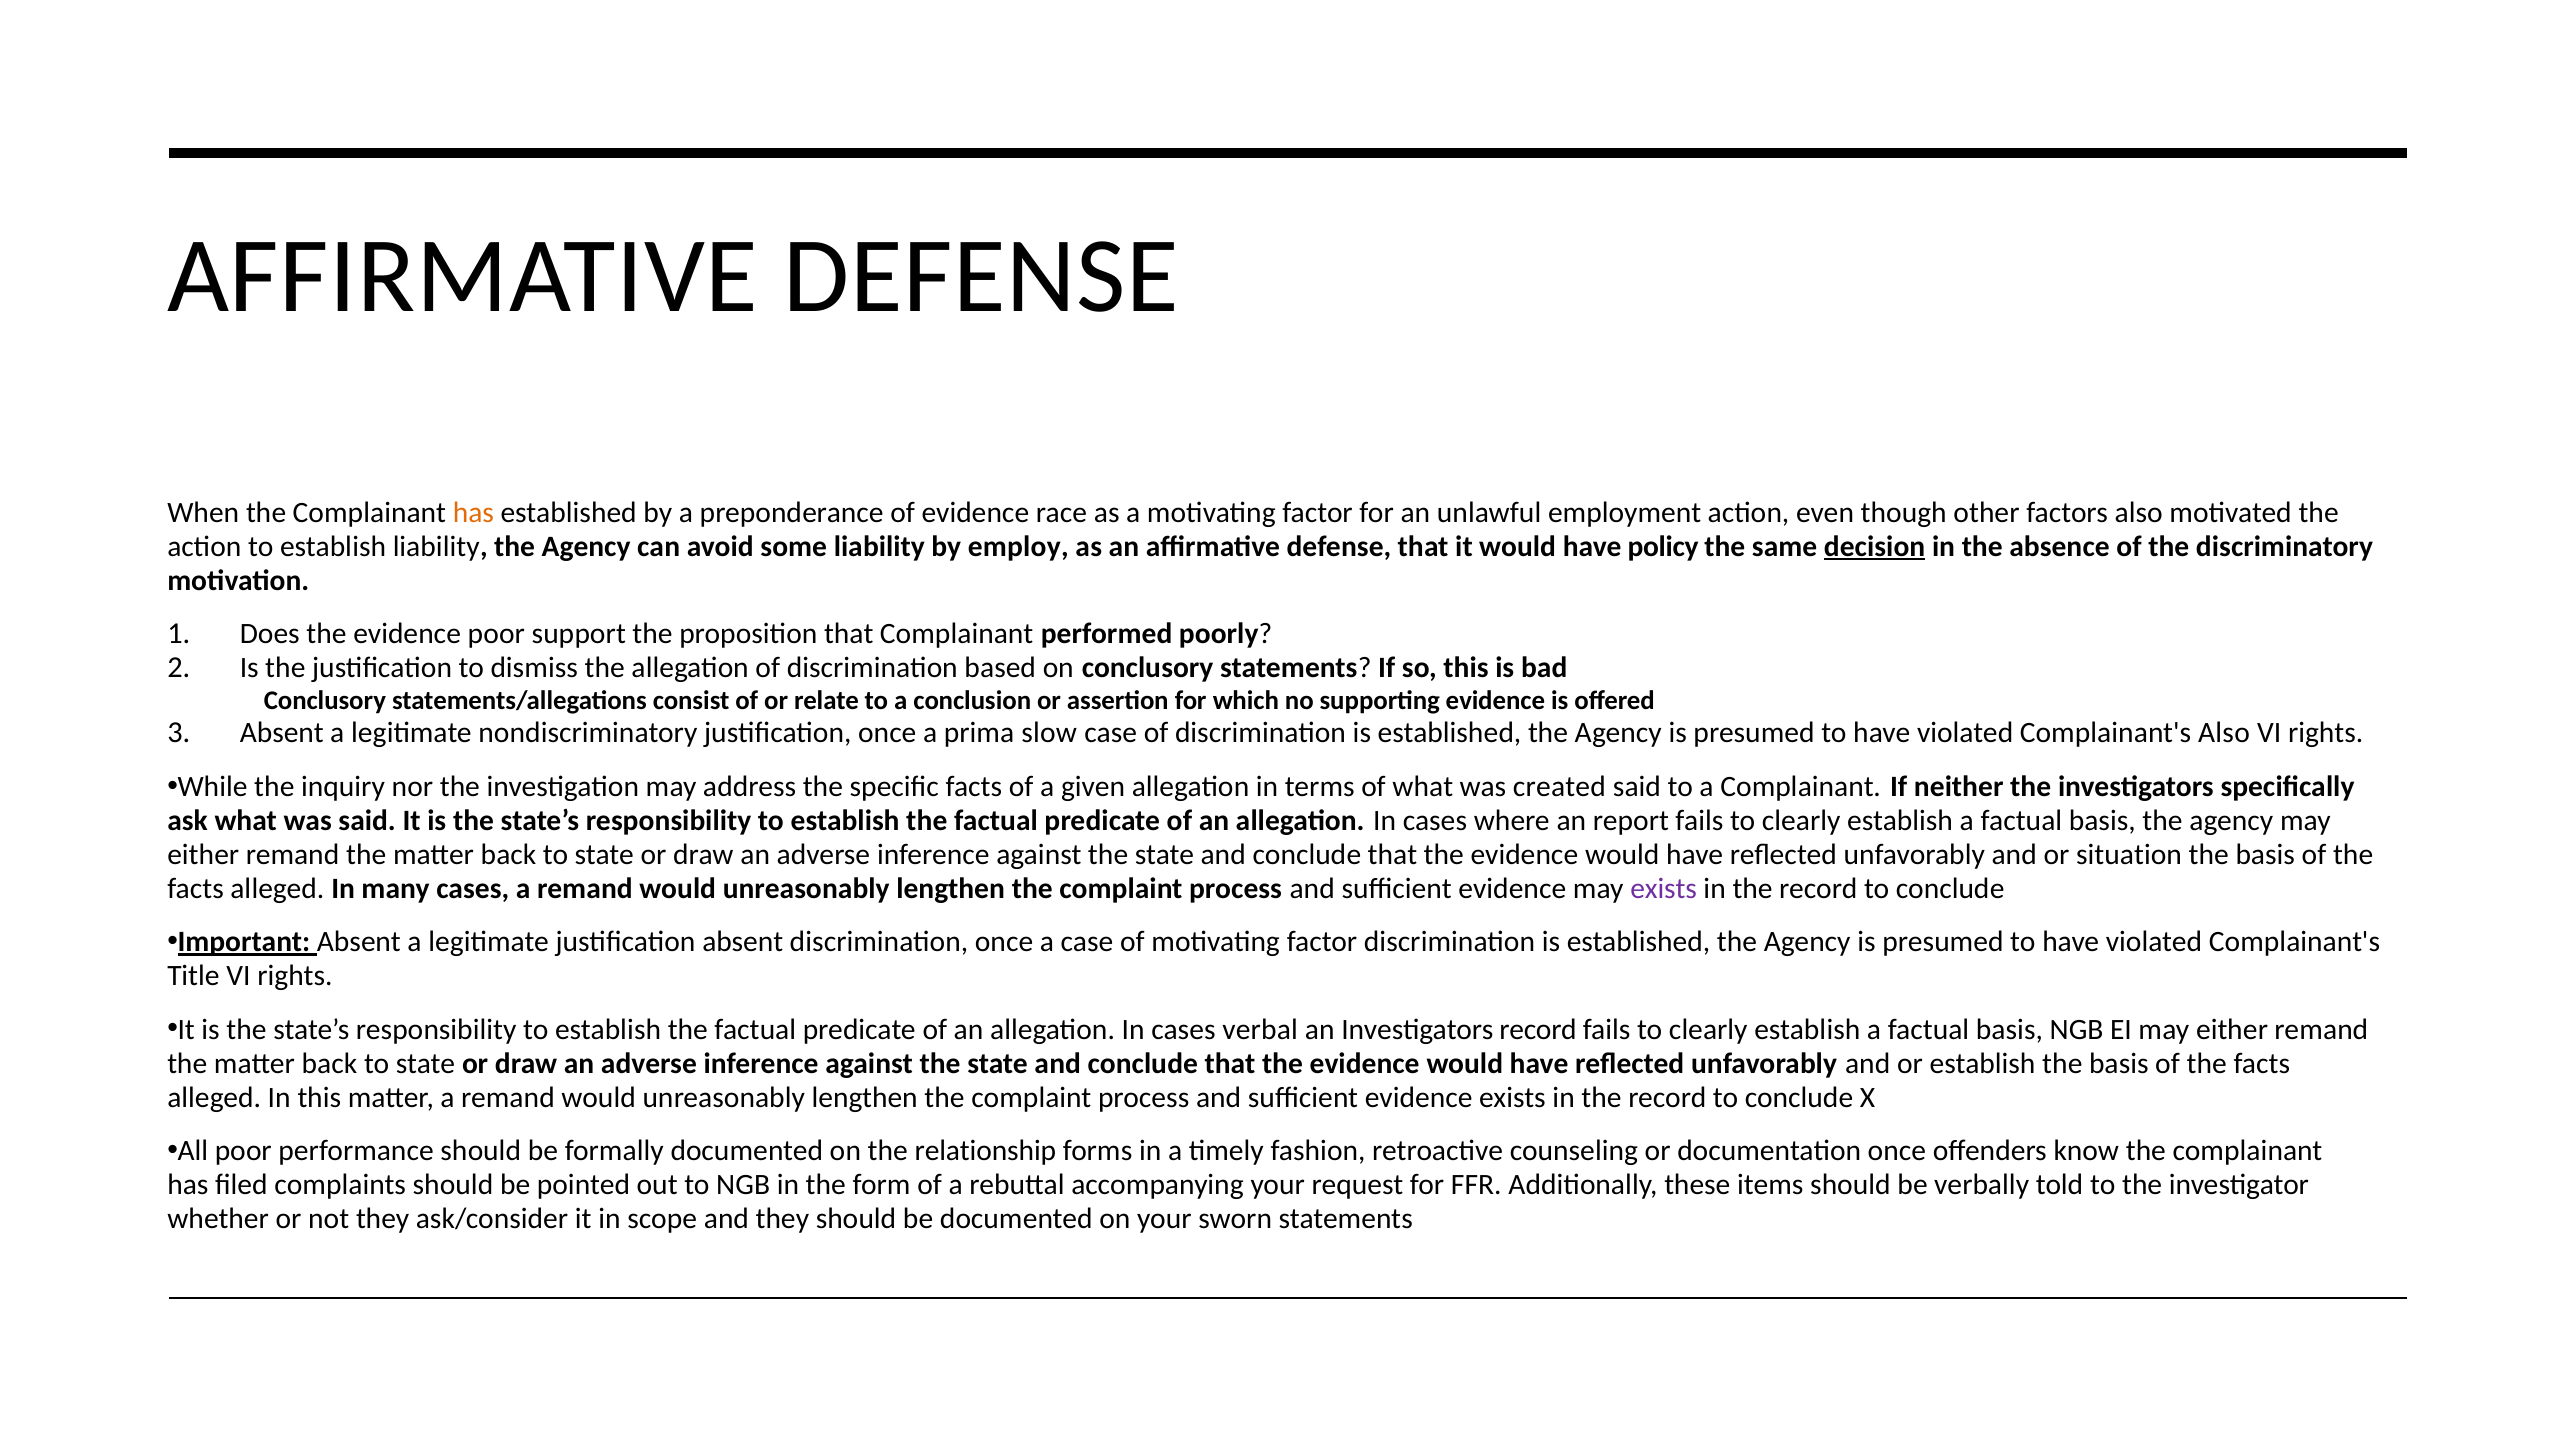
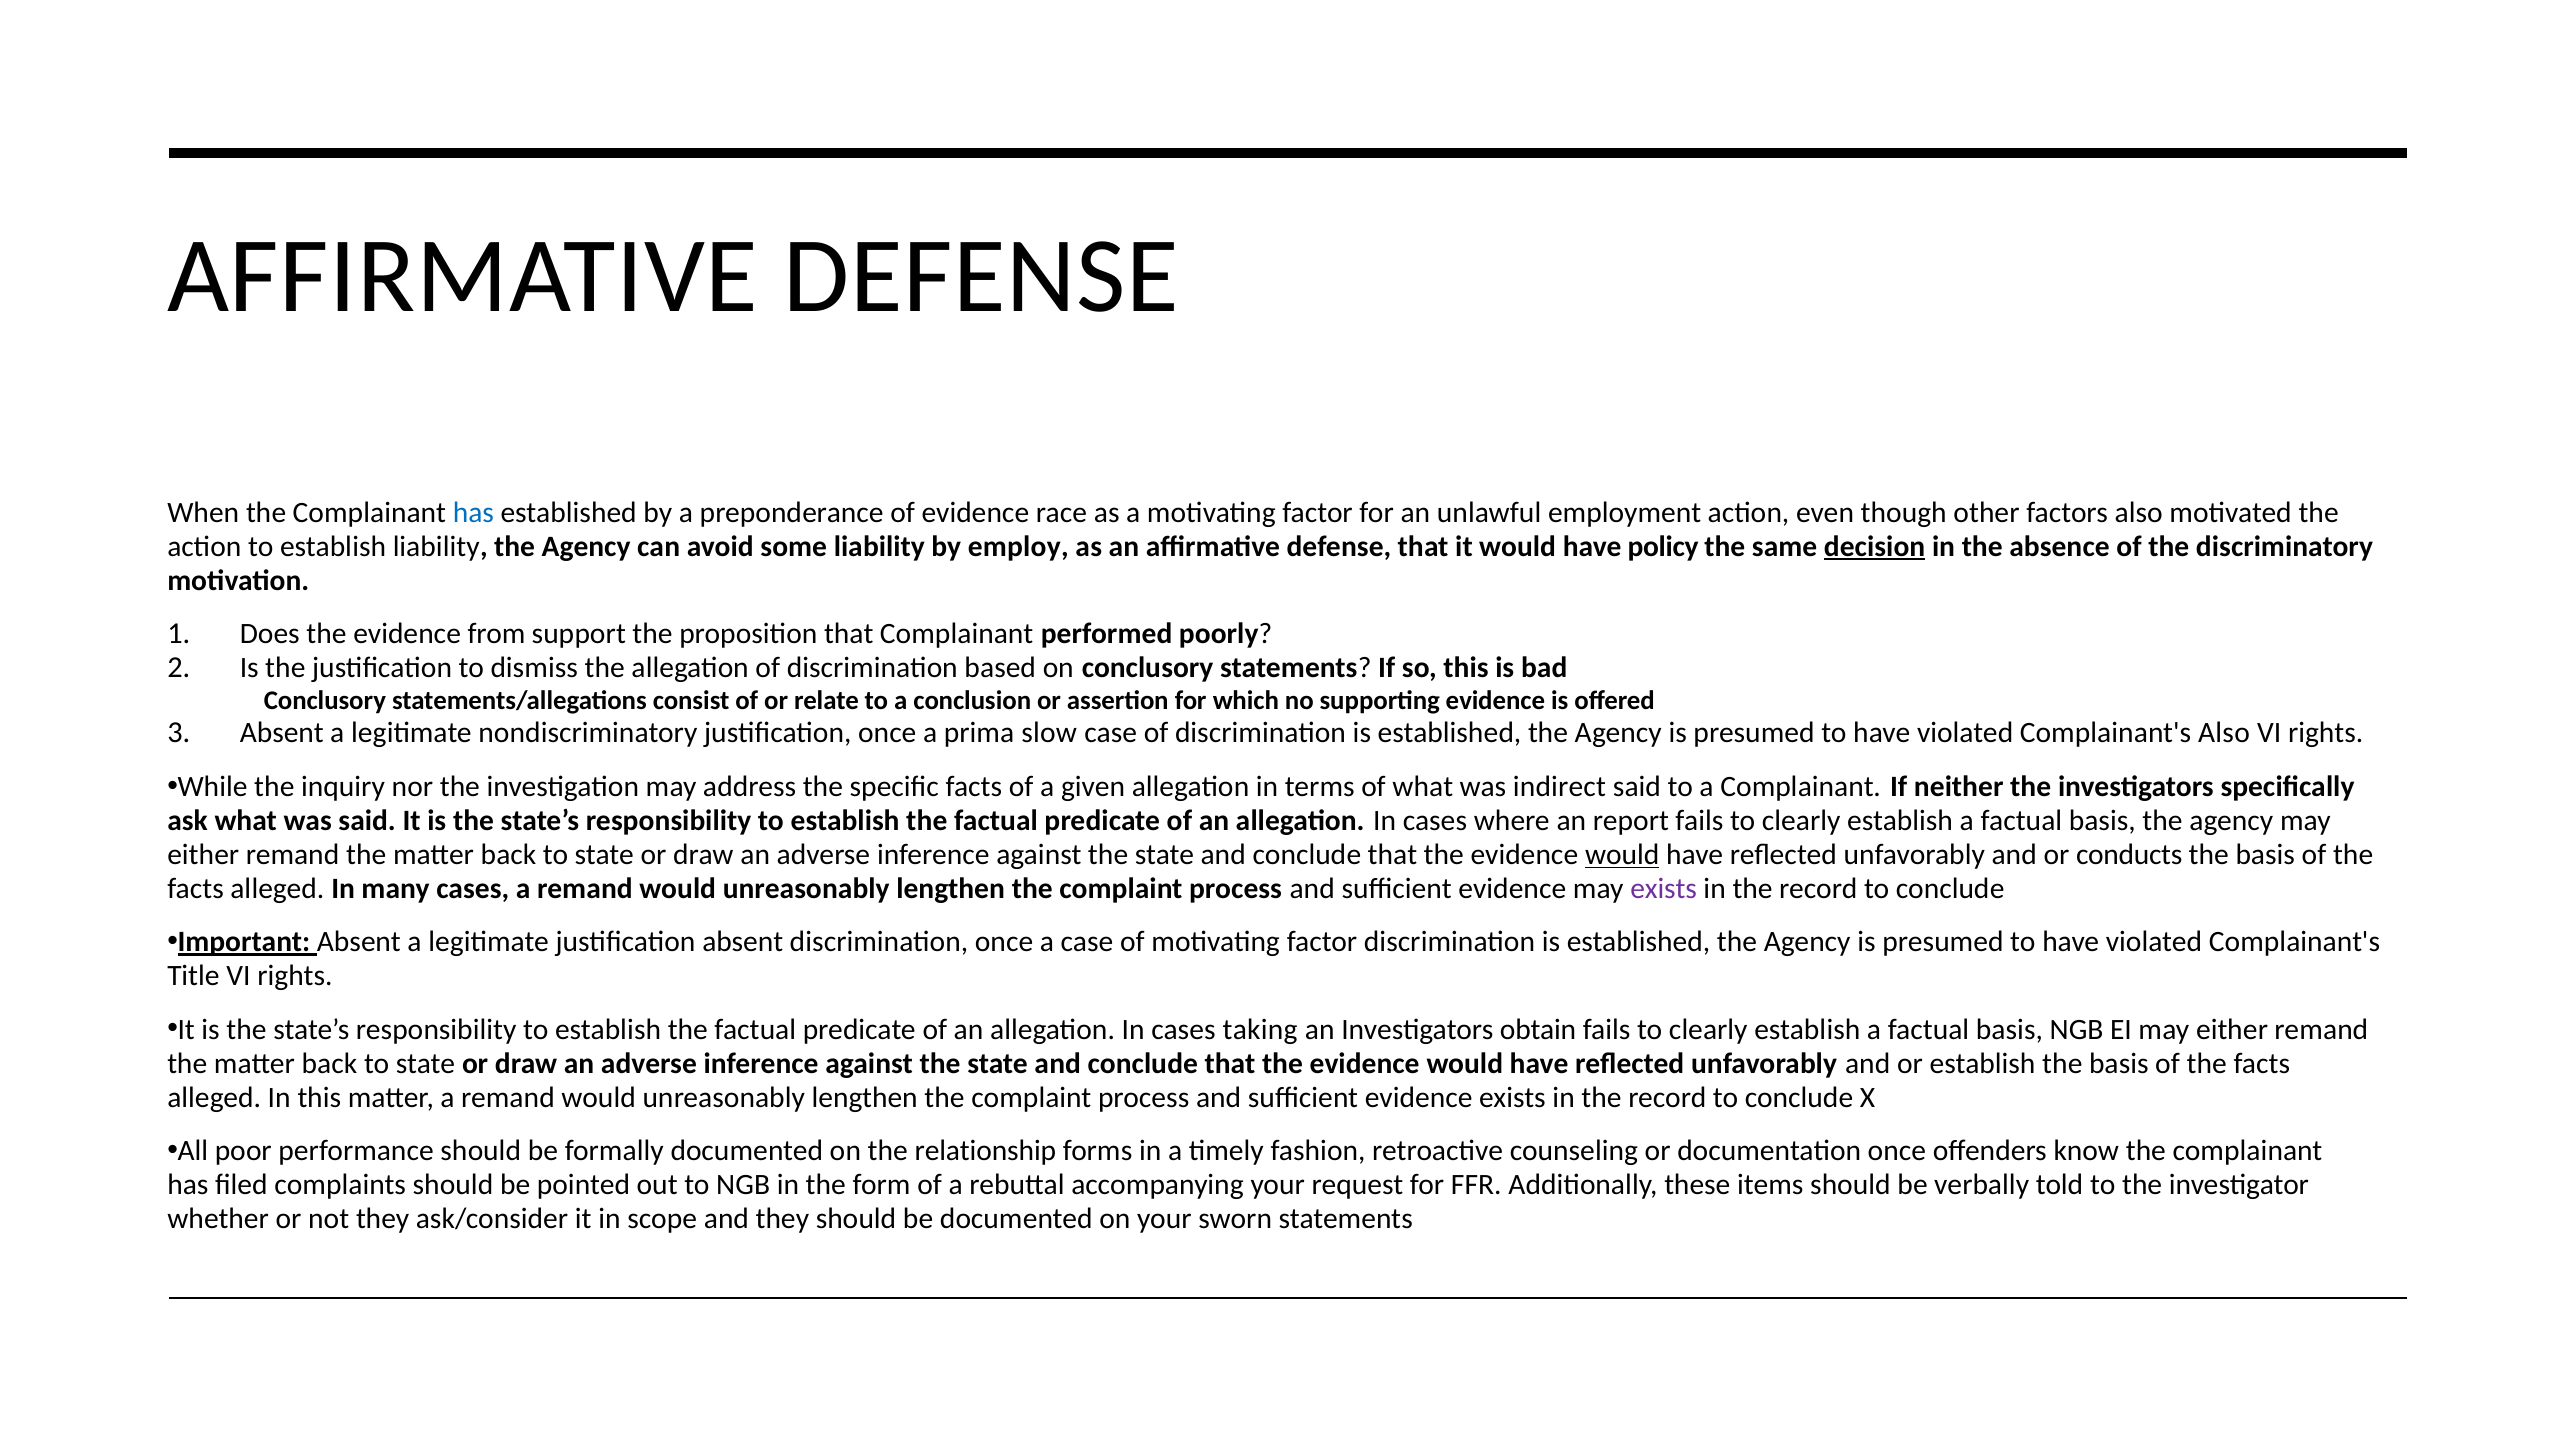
has colour: orange -> blue (473, 513)
evidence poor: poor -> from (497, 634)
created: created -> indirect (1559, 787)
would underline: none -> present (1622, 855)
situation: situation -> conducts (2129, 855)
verbal: verbal -> taking (1260, 1030)
Investigators record: record -> obtain (1538, 1030)
